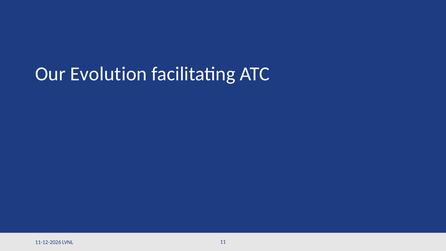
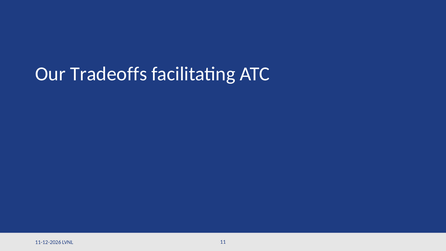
Evolution: Evolution -> Tradeoffs (109, 74)
